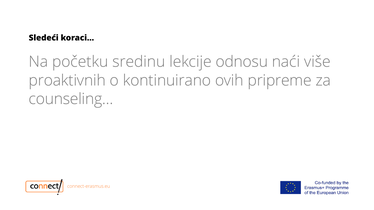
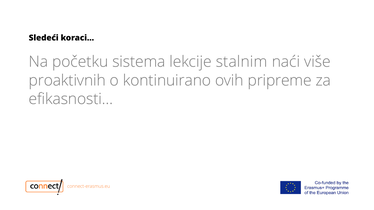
sredinu: sredinu -> sistema (139, 62)
odnosu: odnosu -> stalnim (242, 62)
counseling…: counseling… -> efikasnosti… (71, 99)
